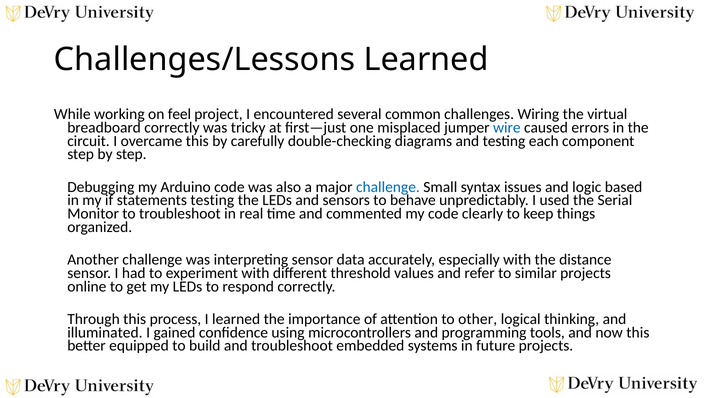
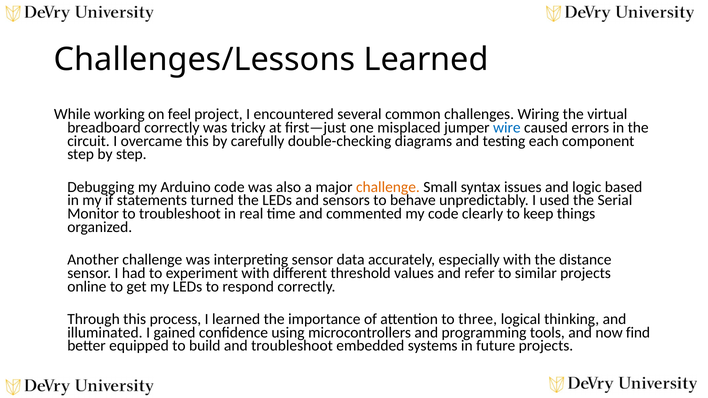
challenge colour: blue -> orange (388, 187)
statements testing: testing -> turned (212, 200)
other: other -> three (478, 319)
now this: this -> find (638, 333)
